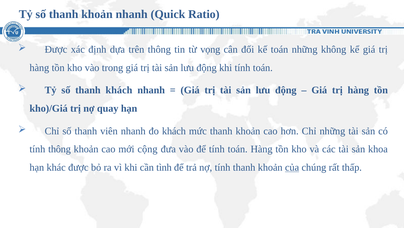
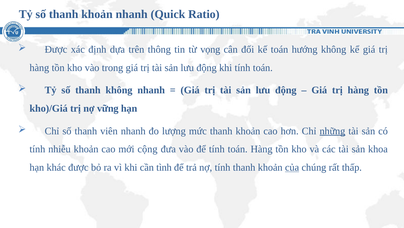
toán những: những -> hướng (305, 49)
thanh khách: khách -> không (119, 90)
quay: quay -> vững (108, 108)
đo khách: khách -> lượng (174, 131)
những underline: none -> present (332, 131)
tính thông: thông -> nhiễu (59, 149)
